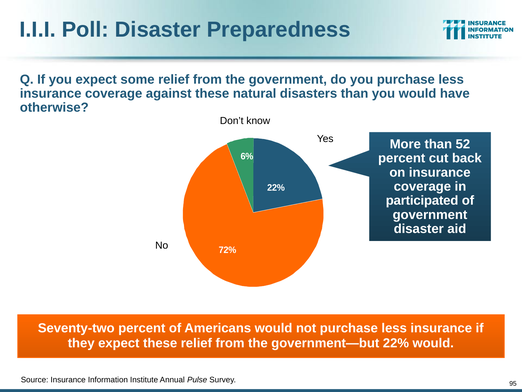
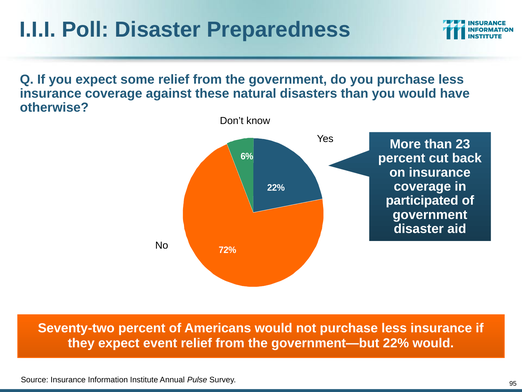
52: 52 -> 23 (463, 144)
expect these: these -> event (160, 343)
